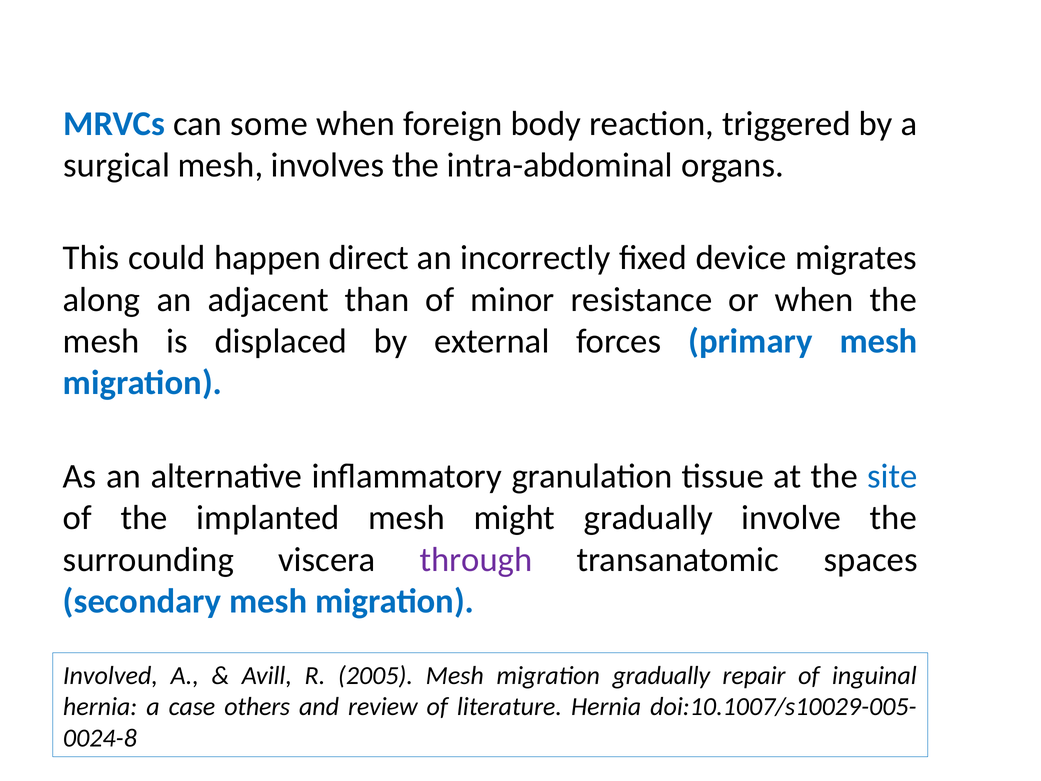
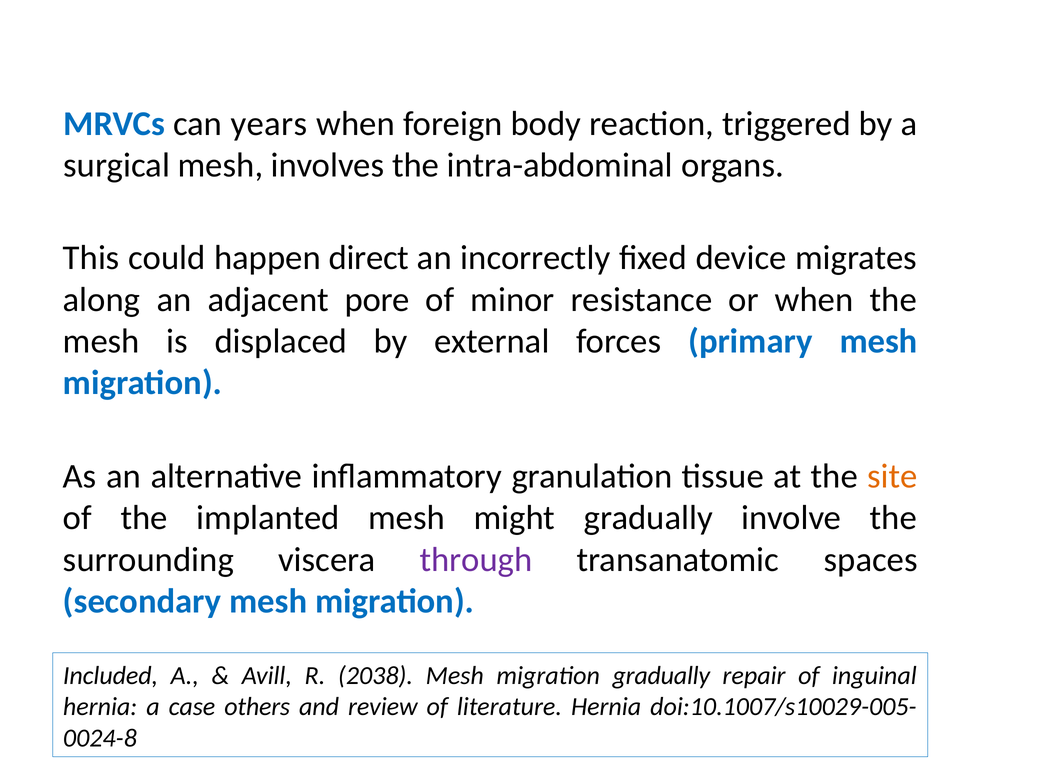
some: some -> years (269, 124)
than: than -> pore (377, 299)
site colour: blue -> orange (892, 476)
Involved: Involved -> Included (111, 675)
2005: 2005 -> 2038 (376, 675)
